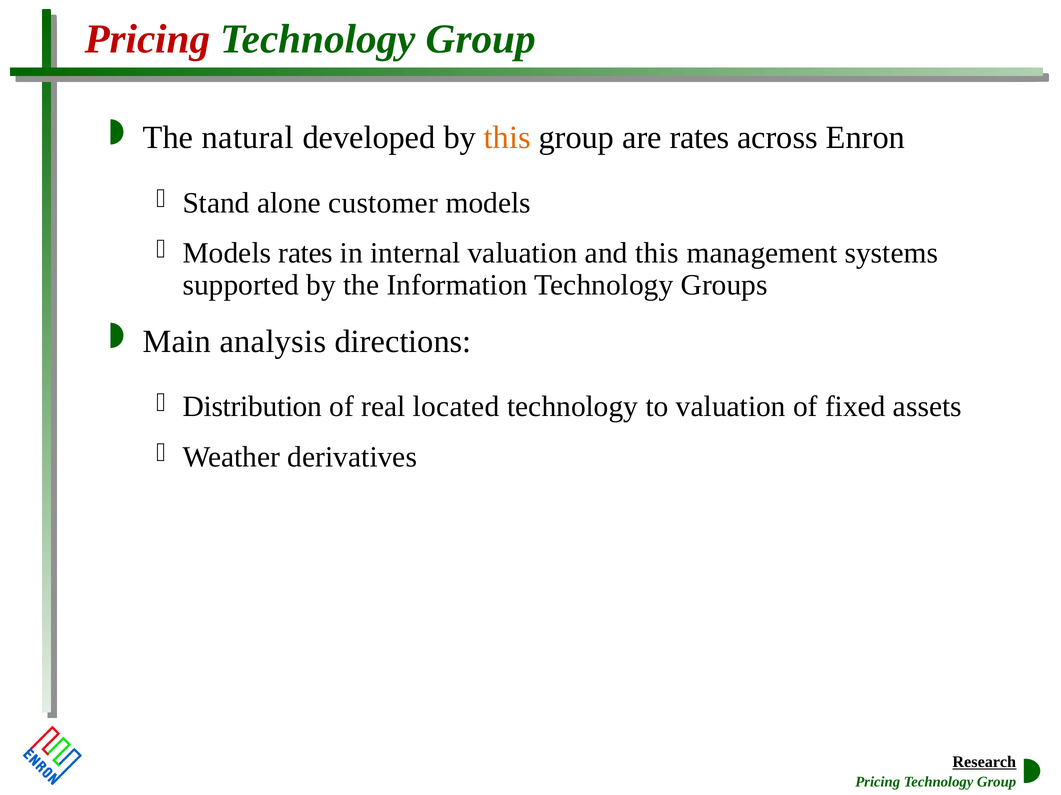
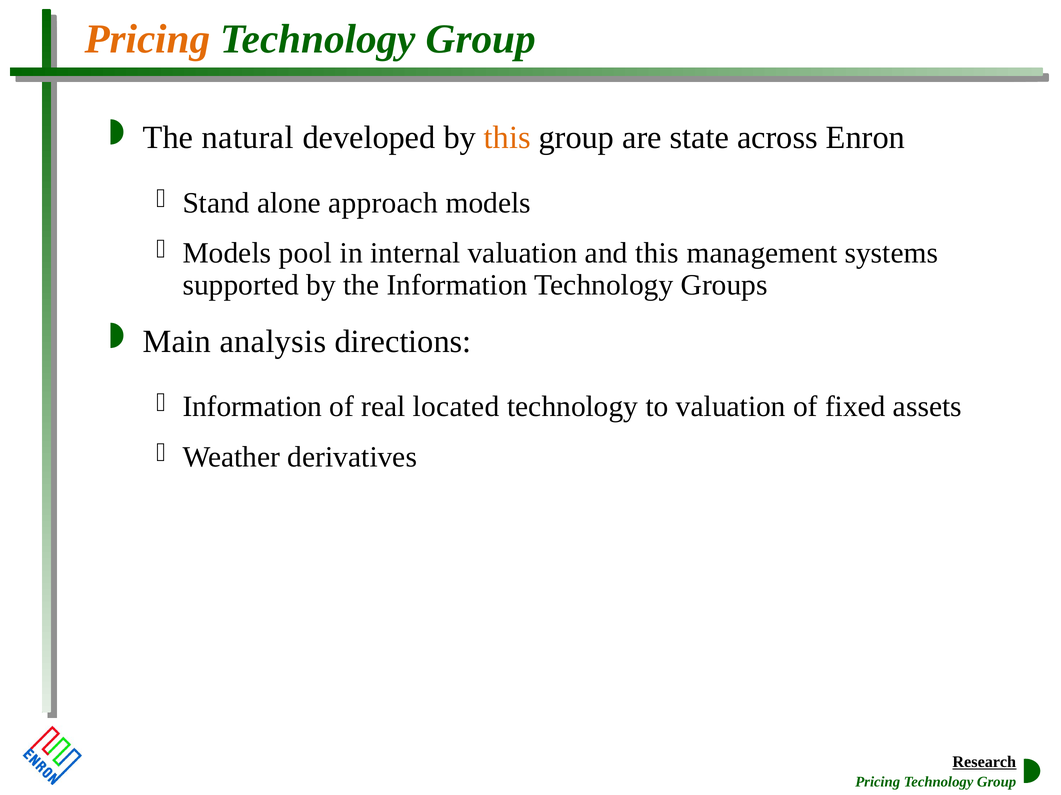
Pricing colour: red -> orange (147, 39)
are rates: rates -> state (699, 138)
customer: customer -> approach (383, 203)
Models rates: rates -> pool (305, 253)
Distribution: Distribution -> Information (252, 407)
